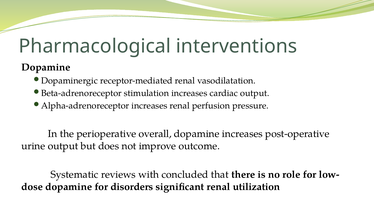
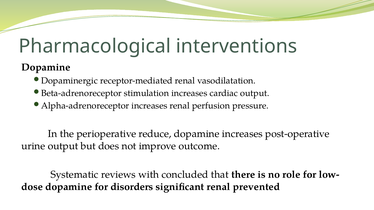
overall: overall -> reduce (155, 134)
utilization: utilization -> prevented (256, 187)
